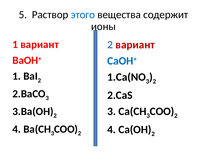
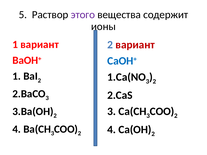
этого colour: blue -> purple (83, 15)
